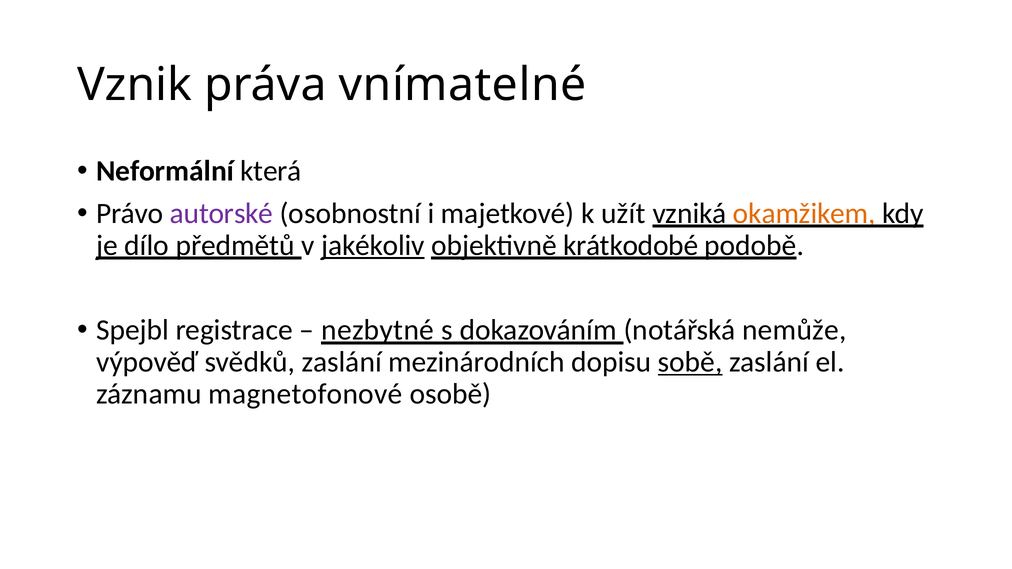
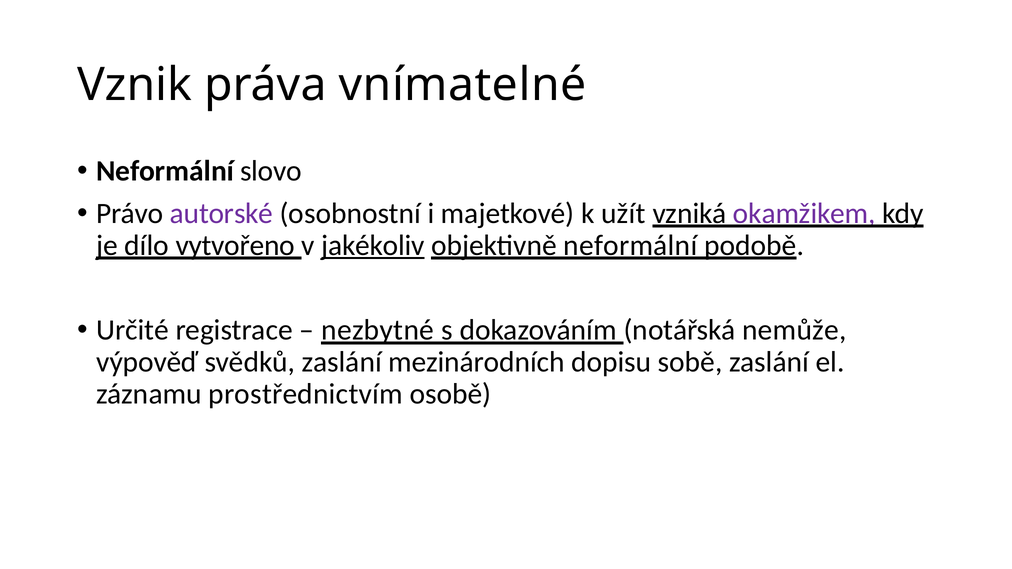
která: která -> slovo (271, 171)
okamžikem colour: orange -> purple (804, 214)
předmětů: předmětů -> vytvořeno (235, 245)
objektivně krátkodobé: krátkodobé -> neformální (630, 245)
Spejbl: Spejbl -> Určité (133, 330)
sobě underline: present -> none (690, 362)
magnetofonové: magnetofonové -> prostřednictvím (305, 394)
